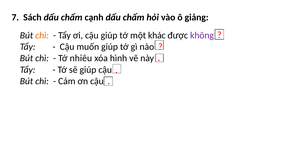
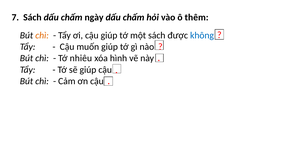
cạnh: cạnh -> ngày (94, 17)
giảng: giảng -> thêm (197, 17)
một khác: khác -> sách (157, 35)
không colour: purple -> blue (202, 35)
